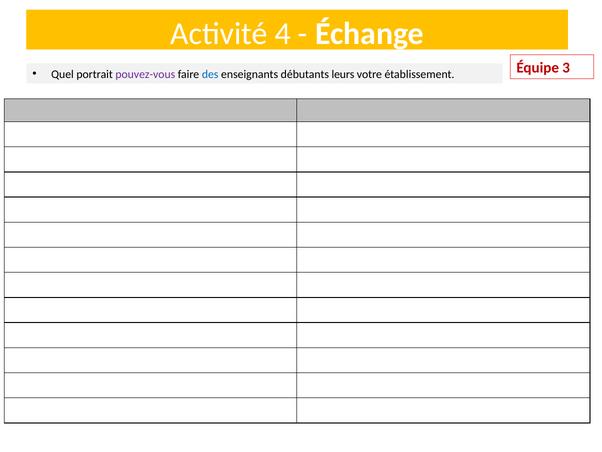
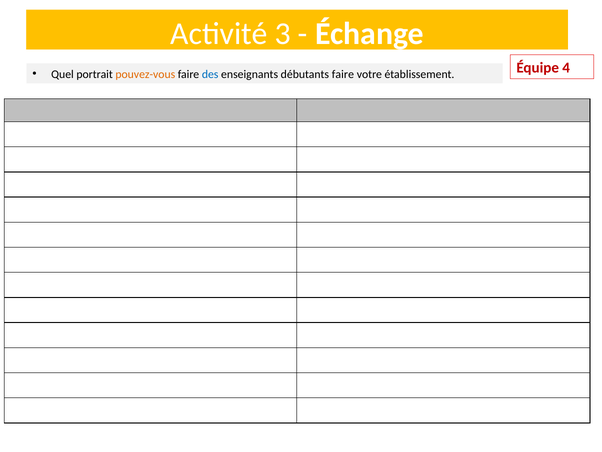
4: 4 -> 3 (283, 34)
pouvez-vous colour: purple -> orange (145, 74)
débutants leurs: leurs -> faire (343, 74)
3: 3 -> 4 (566, 68)
